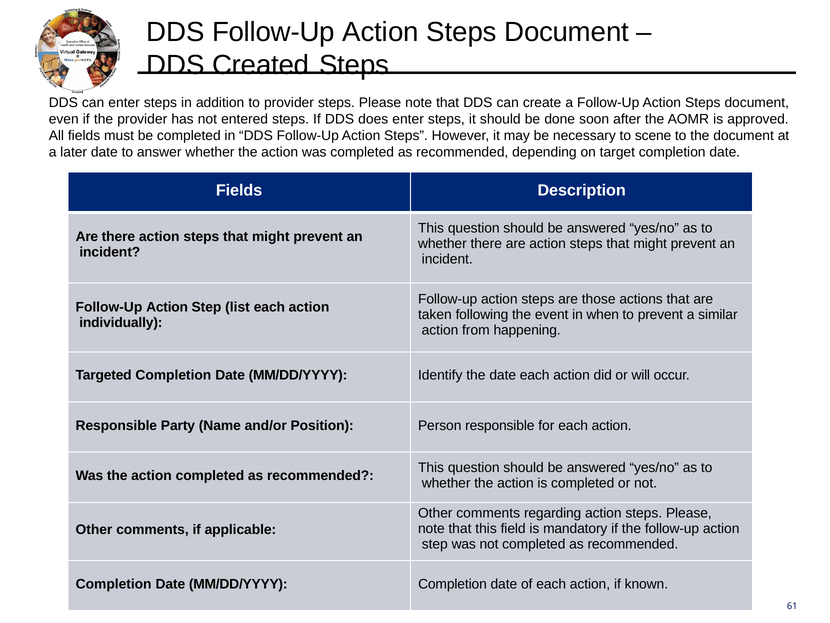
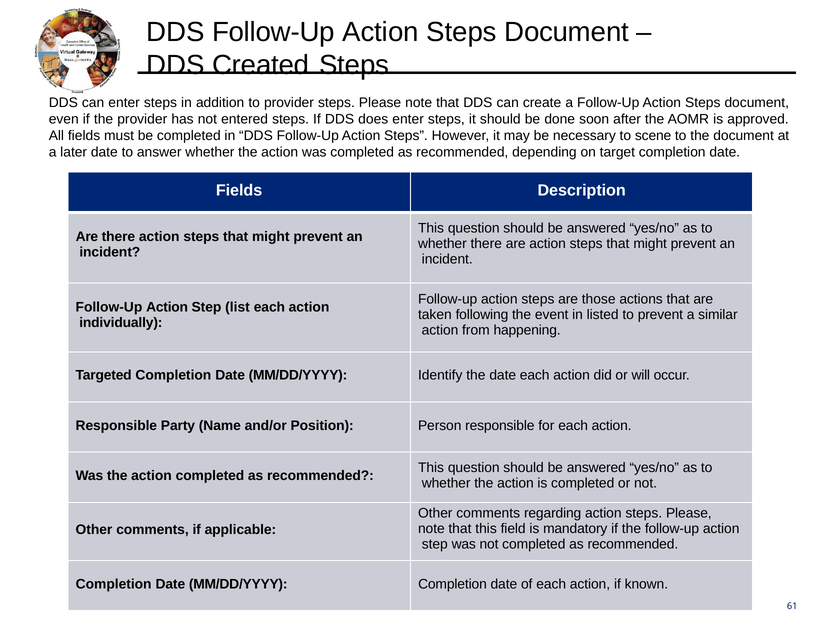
when: when -> listed (603, 314)
